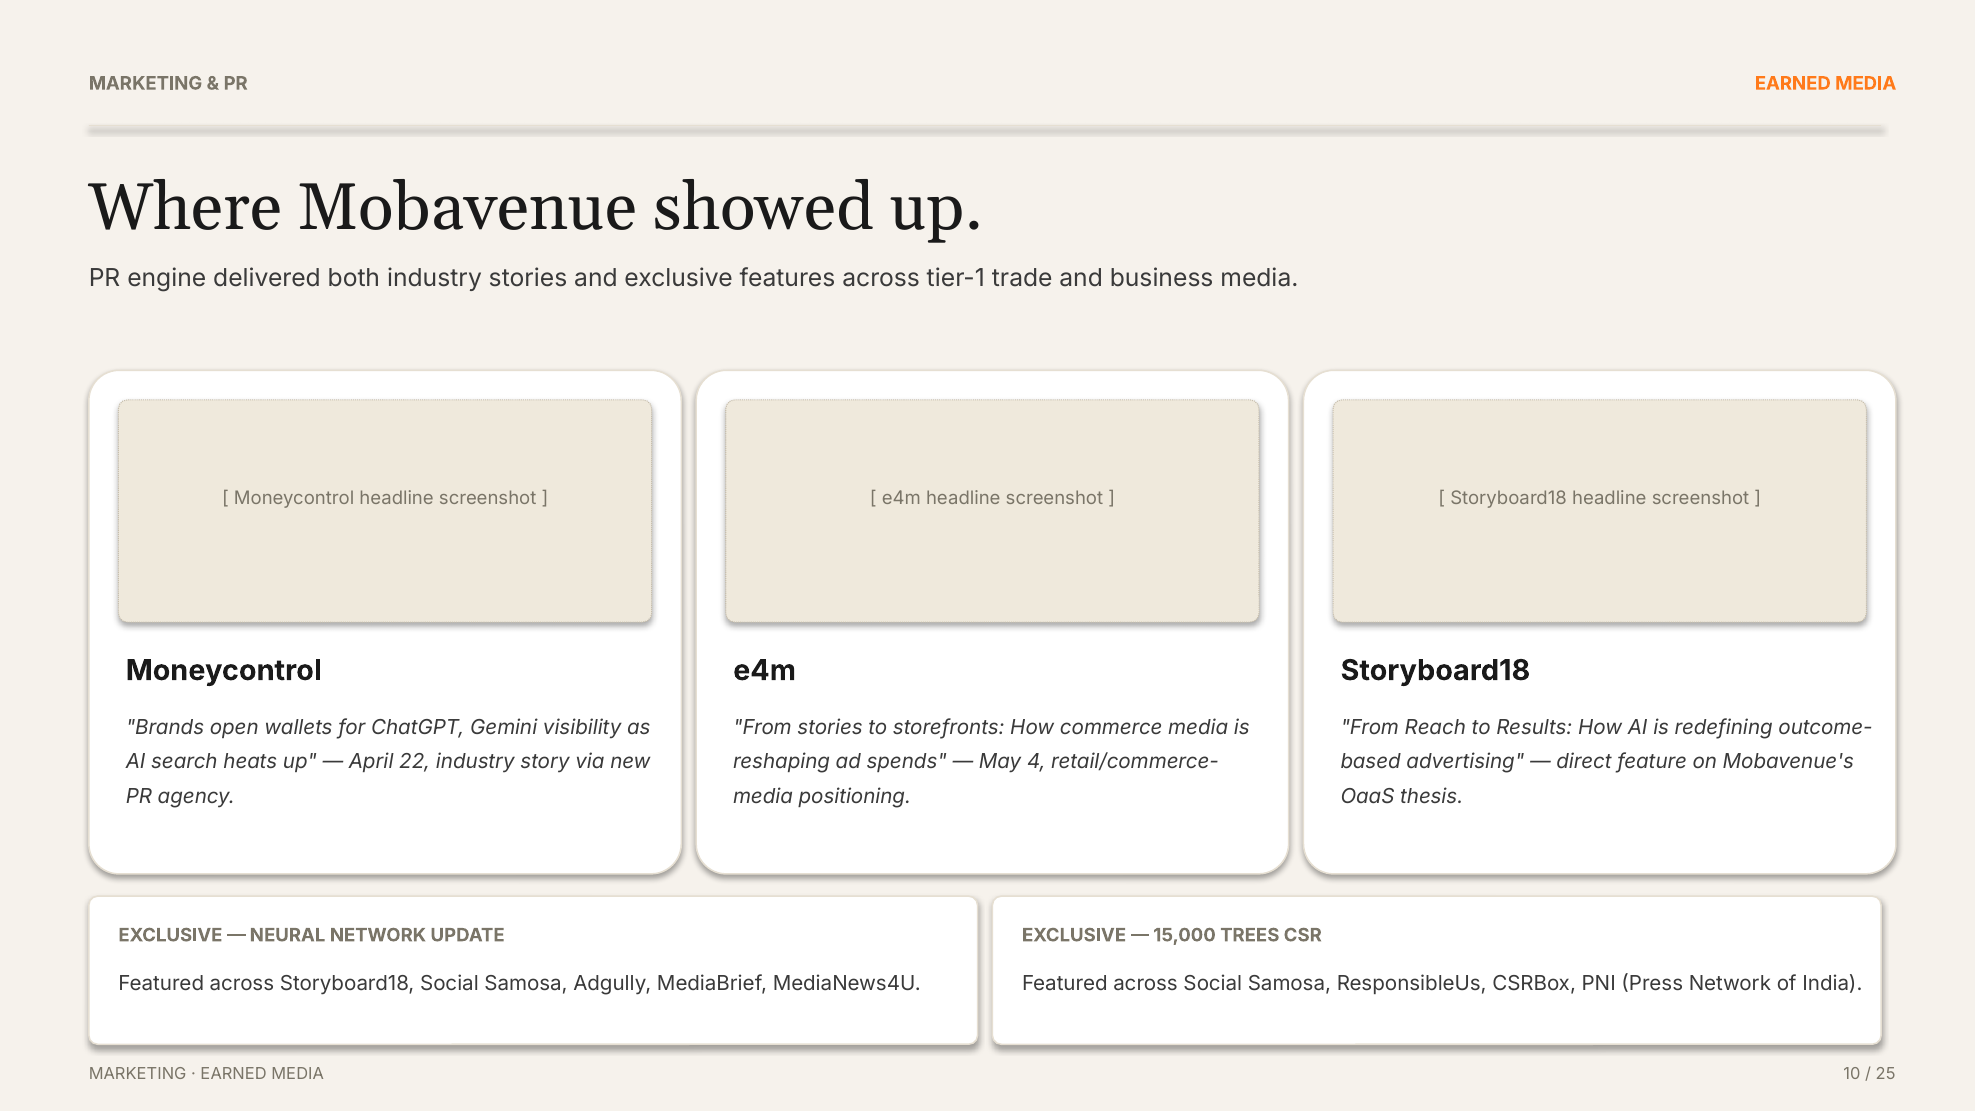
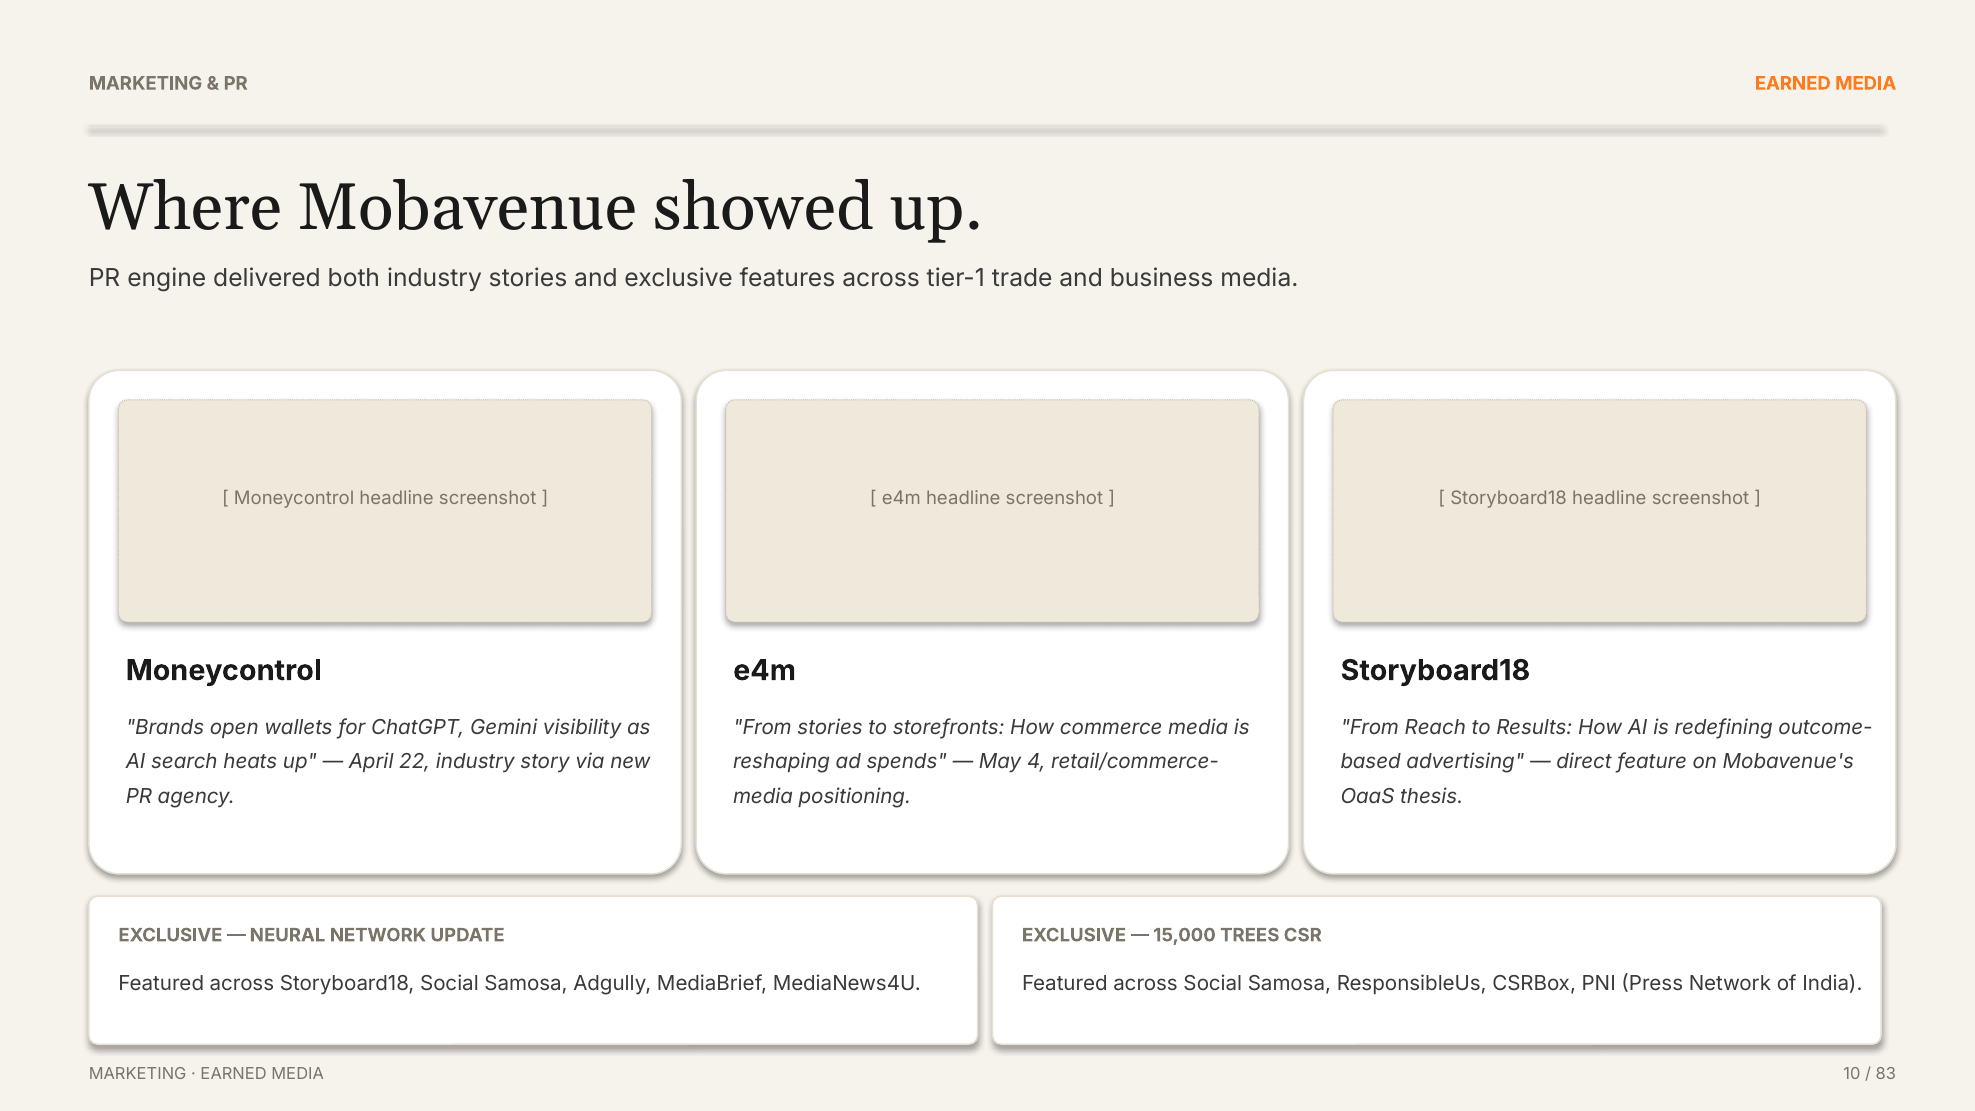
25: 25 -> 83 (1886, 1074)
